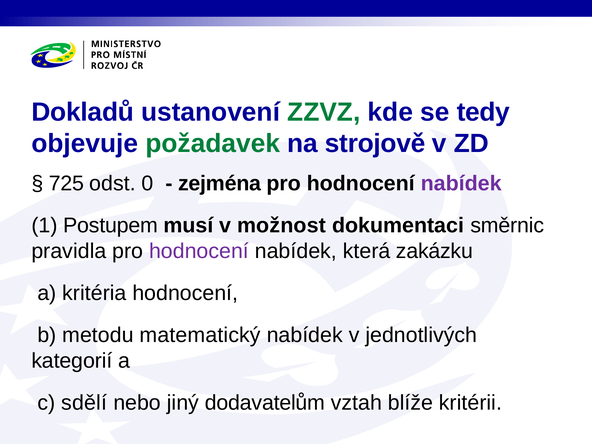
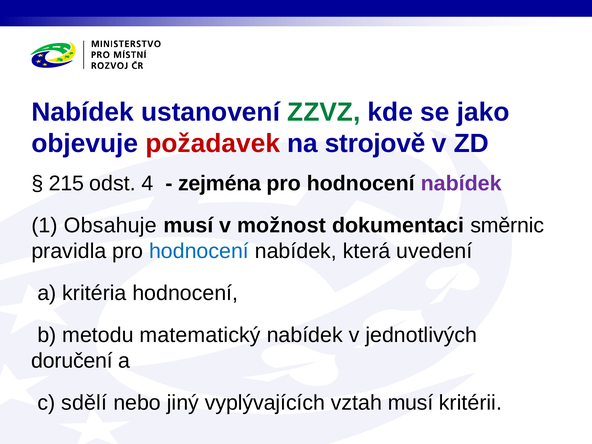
Dokladů: Dokladů -> Nabídek (83, 112)
tedy: tedy -> jako (483, 112)
požadavek colour: green -> red (213, 144)
725: 725 -> 215 (66, 183)
0: 0 -> 4 (147, 183)
Postupem: Postupem -> Obsahuje (110, 225)
hodnocení colour: purple -> blue (199, 251)
zakázku: zakázku -> uvedení (434, 251)
kategorií: kategorií -> doručení (72, 361)
dodavatelům: dodavatelům -> vyplývajících (265, 403)
vztah blíže: blíže -> musí (411, 403)
